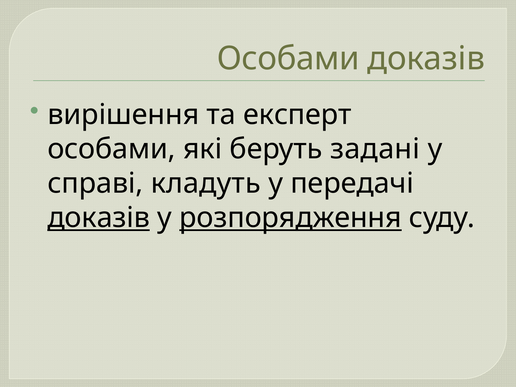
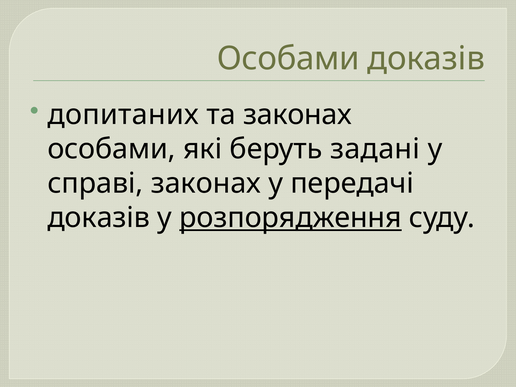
вирішення: вирішення -> допитаних (123, 115)
та експерт: експерт -> законах (297, 115)
справі кладуть: кладуть -> законах (206, 183)
доказів underline: present -> none (99, 218)
